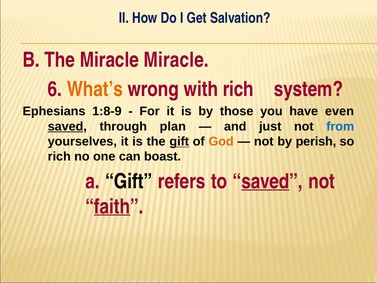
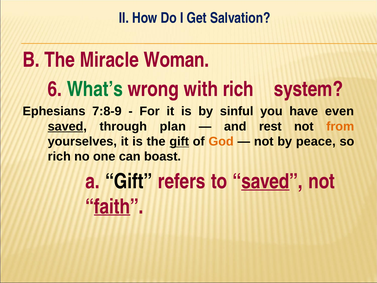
Miracle Miracle: Miracle -> Woman (176, 60)
What’s colour: orange -> green (95, 89)
1:8-9: 1:8-9 -> 7:8-9 (107, 111)
those: those -> sinful (237, 111)
just: just -> rest (270, 126)
from colour: blue -> orange (340, 126)
perish: perish -> peace (316, 141)
